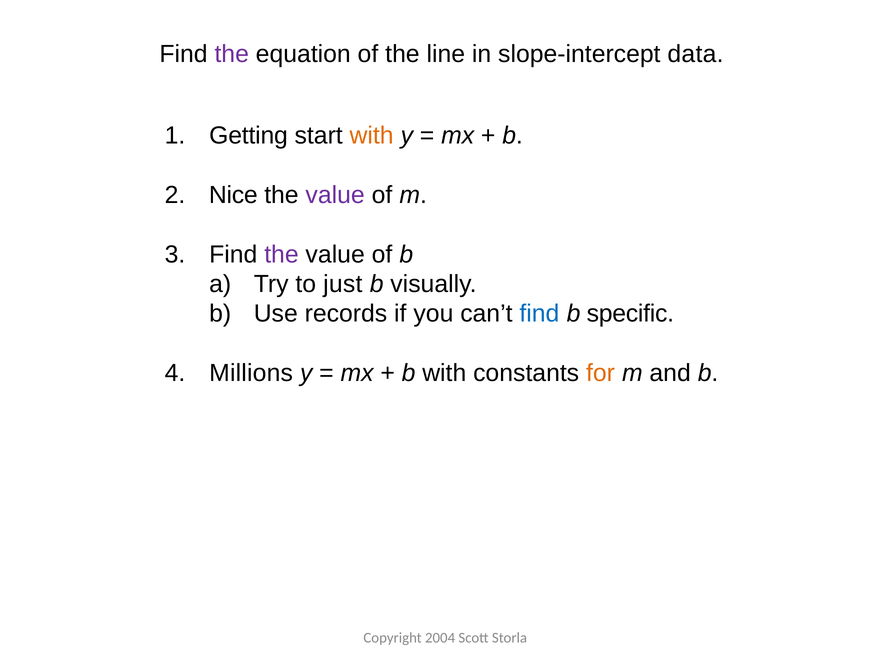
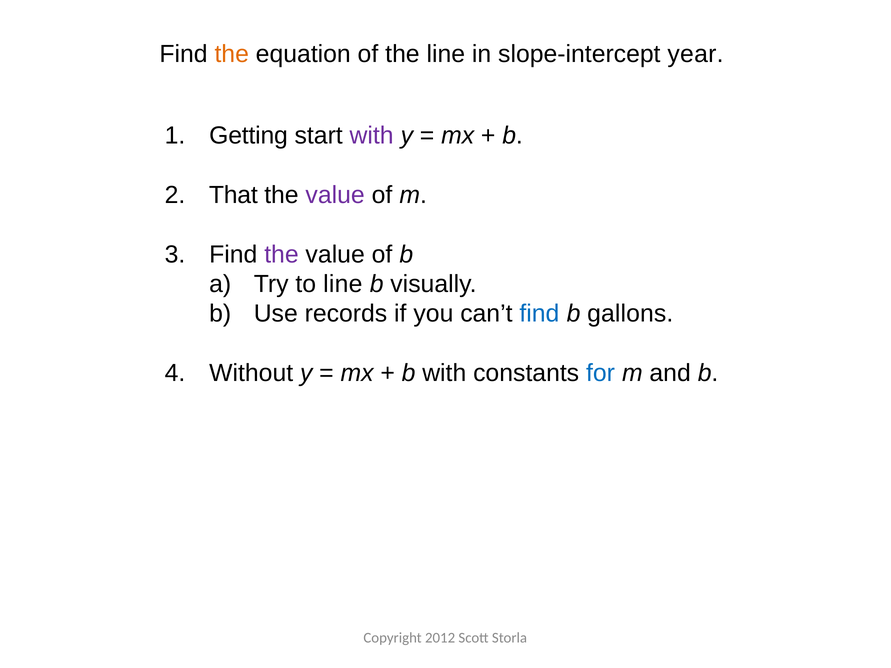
the colour: purple -> orange (232, 54)
data: data -> year (695, 54)
with colour: orange -> purple (372, 136)
Nice: Nice -> That (233, 195)
to just: just -> line (343, 284)
specific: specific -> gallons (630, 314)
Millions: Millions -> Without (251, 373)
for colour: orange -> blue (600, 373)
2004: 2004 -> 2012 (440, 638)
